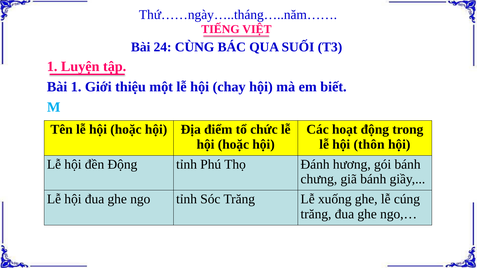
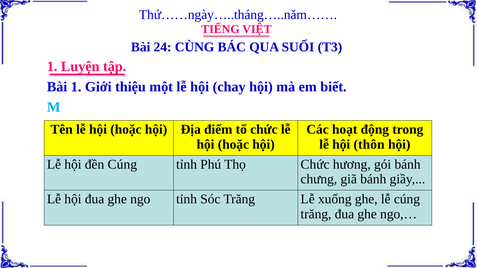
đền Động: Động -> Cúng (122, 164)
Thọ Đánh: Đánh -> Chức (315, 164)
